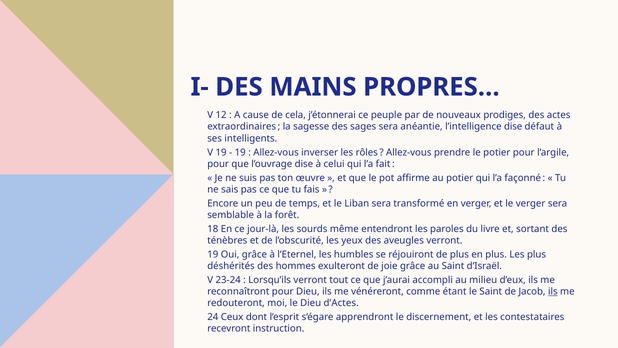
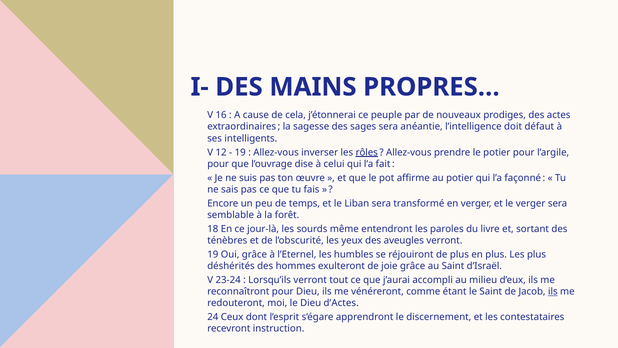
12: 12 -> 16 (221, 115)
l’intelligence dise: dise -> doit (513, 127)
V 19: 19 -> 12 (221, 152)
rôles underline: none -> present (367, 152)
